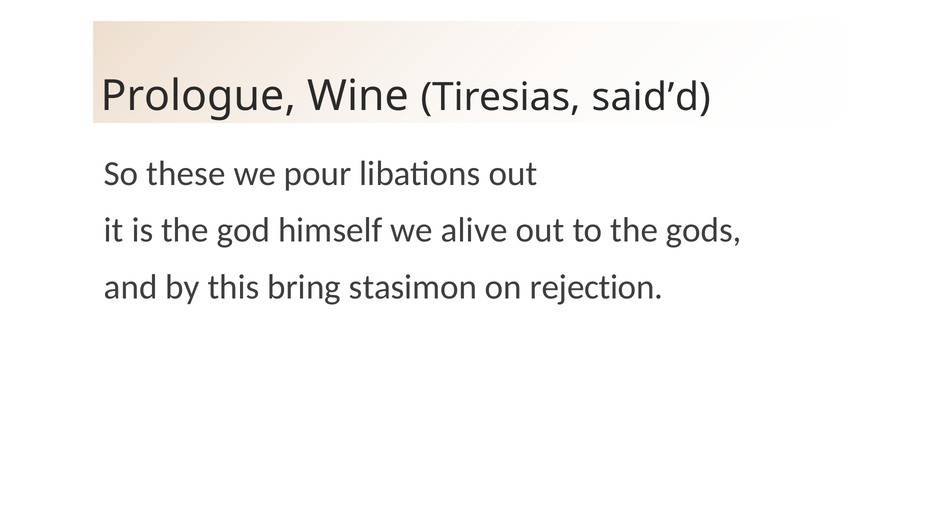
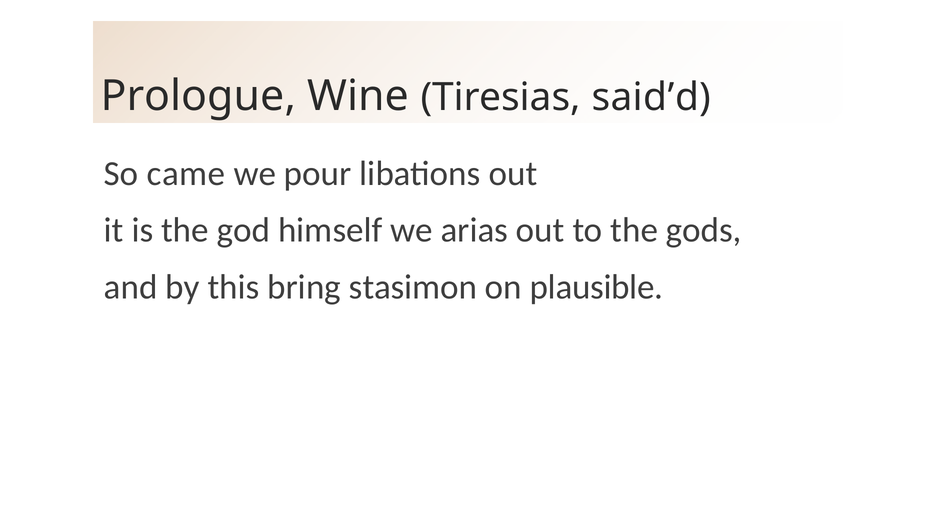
these: these -> came (186, 173)
alive: alive -> arias (474, 230)
rejection: rejection -> plausible (596, 287)
